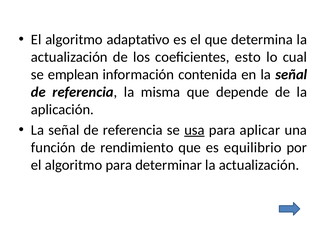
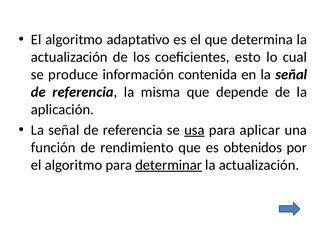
emplean: emplean -> produce (73, 75)
equilibrio: equilibrio -> obtenidos (253, 148)
determinar underline: none -> present (169, 165)
